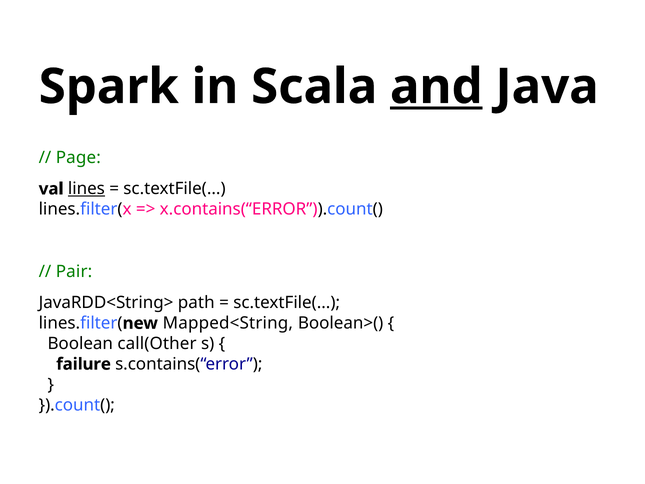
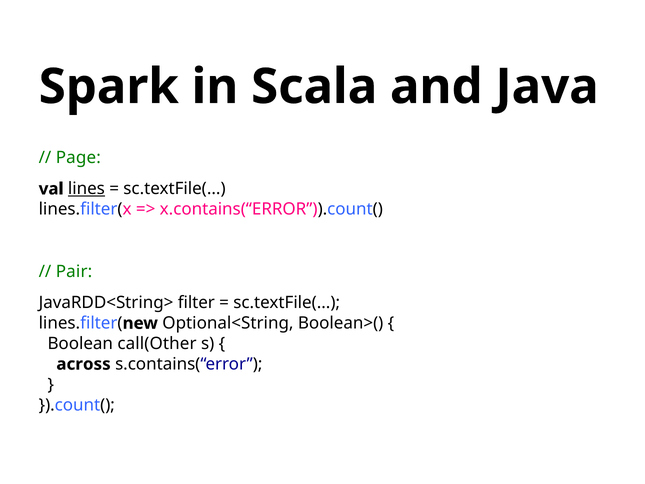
and underline: present -> none (436, 87)
path: path -> filter (196, 303)
Mapped<String: Mapped<String -> Optional<String (228, 323)
failure: failure -> across (83, 364)
